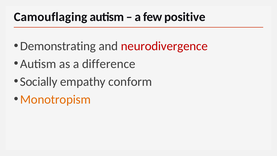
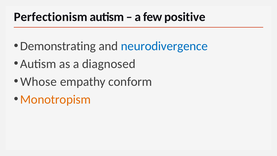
Camouflaging: Camouflaging -> Perfectionism (51, 17)
neurodivergence colour: red -> blue (164, 46)
difference: difference -> diagnosed (109, 64)
Socially: Socially -> Whose (39, 82)
